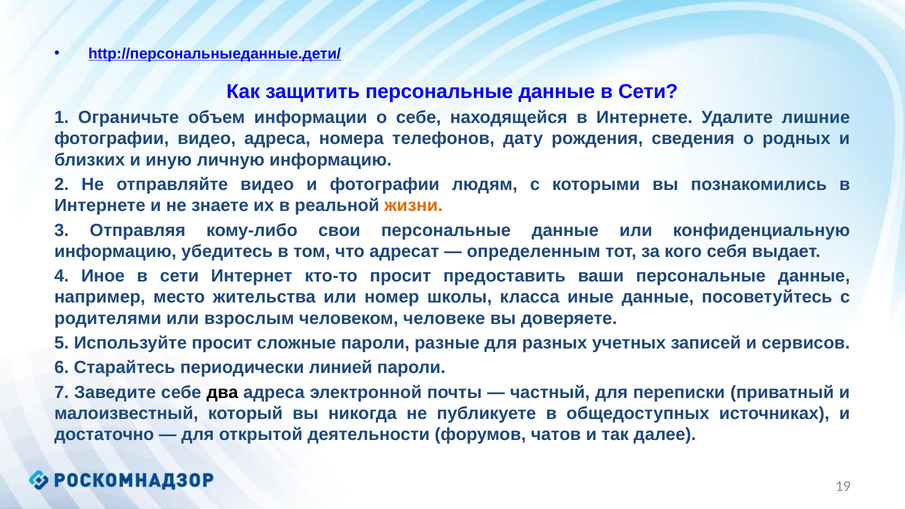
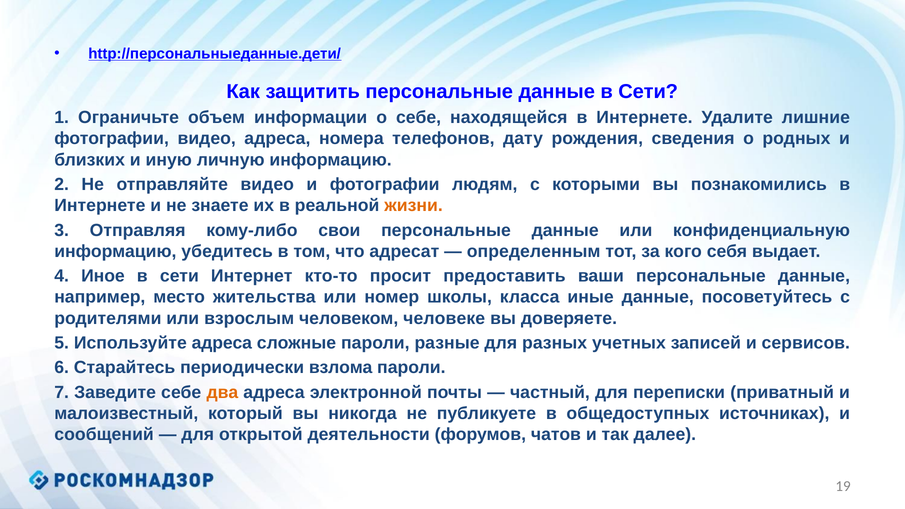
Используйте просит: просит -> адреса (222, 343)
линией: линией -> взлома (341, 368)
два colour: black -> orange (222, 392)
достаточно: достаточно -> сообщений (104, 435)
